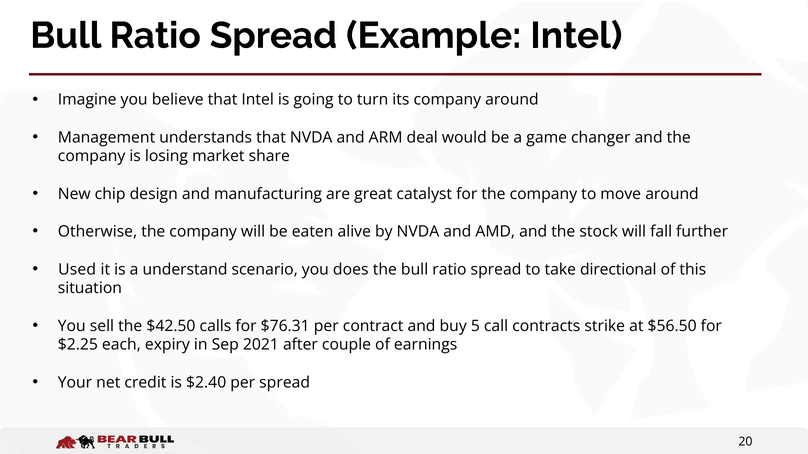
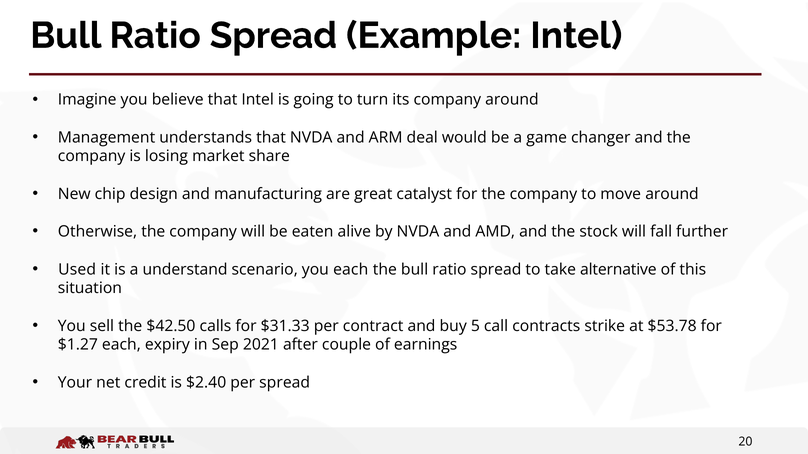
you does: does -> each (351, 270)
directional: directional -> alternative (618, 270)
$76.31: $76.31 -> $31.33 (285, 326)
$56.50: $56.50 -> $53.78 (672, 326)
$2.25: $2.25 -> $1.27 (78, 345)
